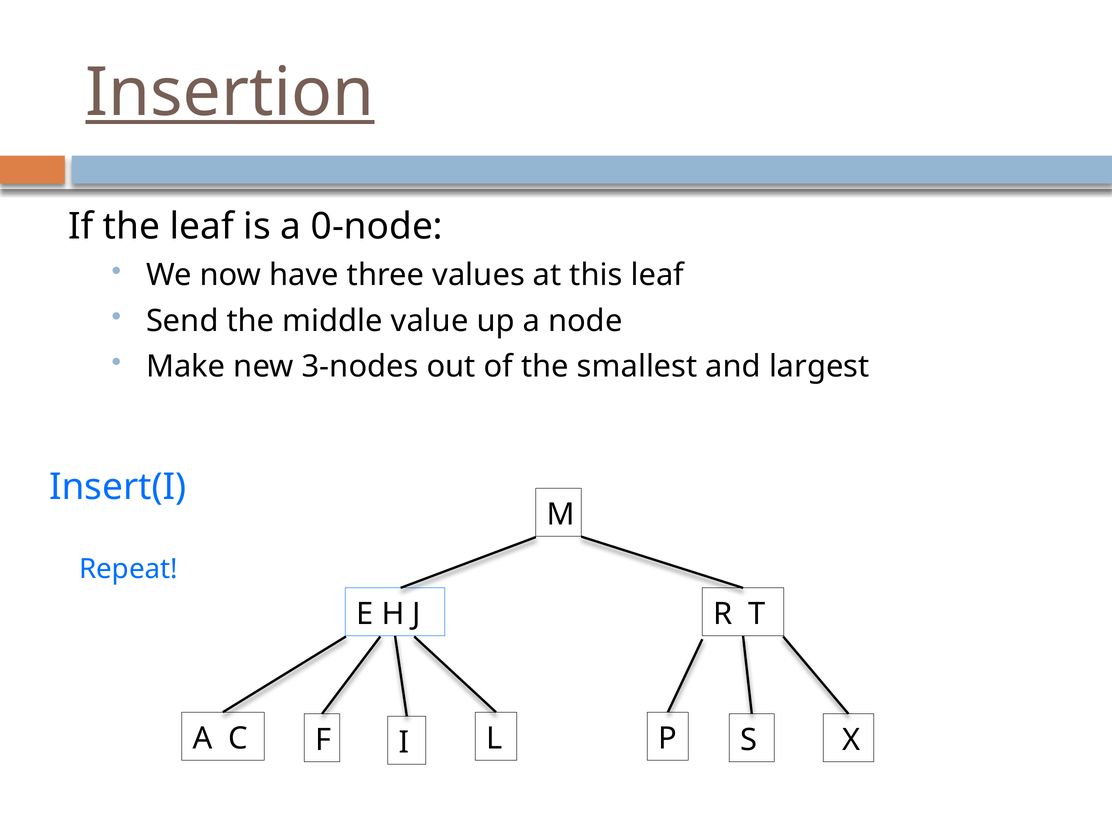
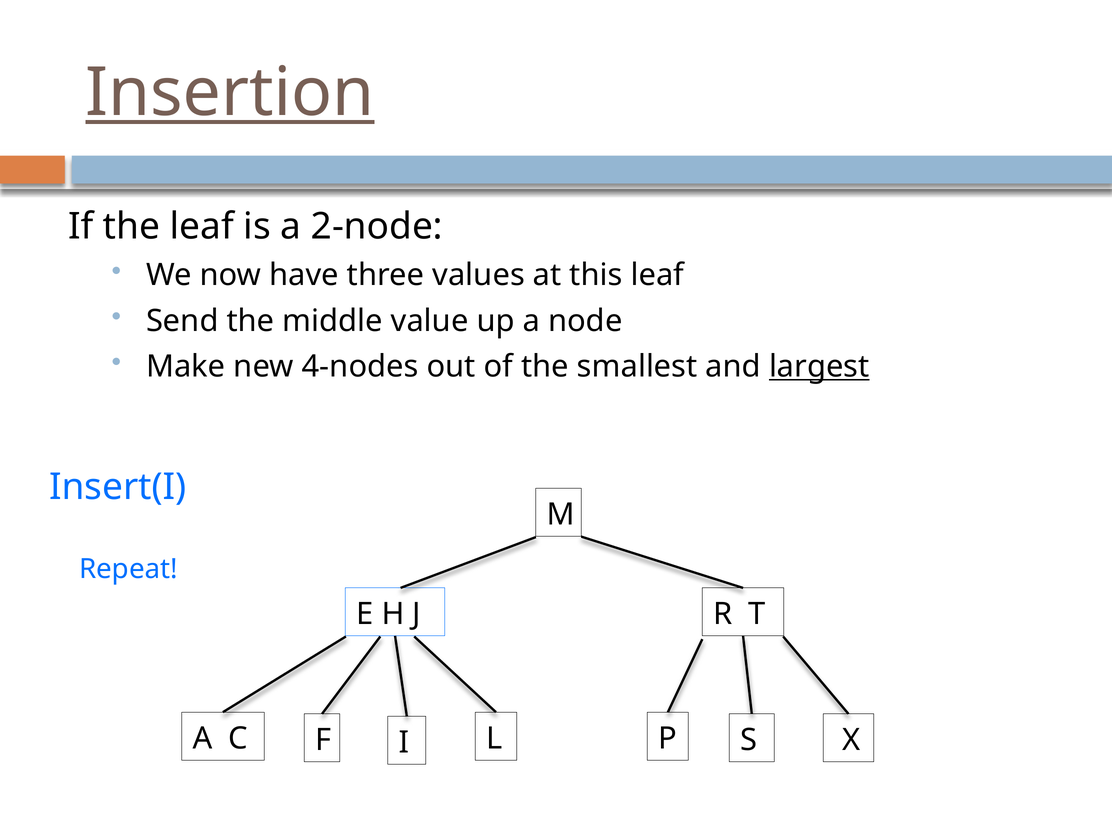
0-node: 0-node -> 2-node (377, 226)
3-nodes: 3-nodes -> 4-nodes (360, 366)
largest underline: none -> present (819, 366)
